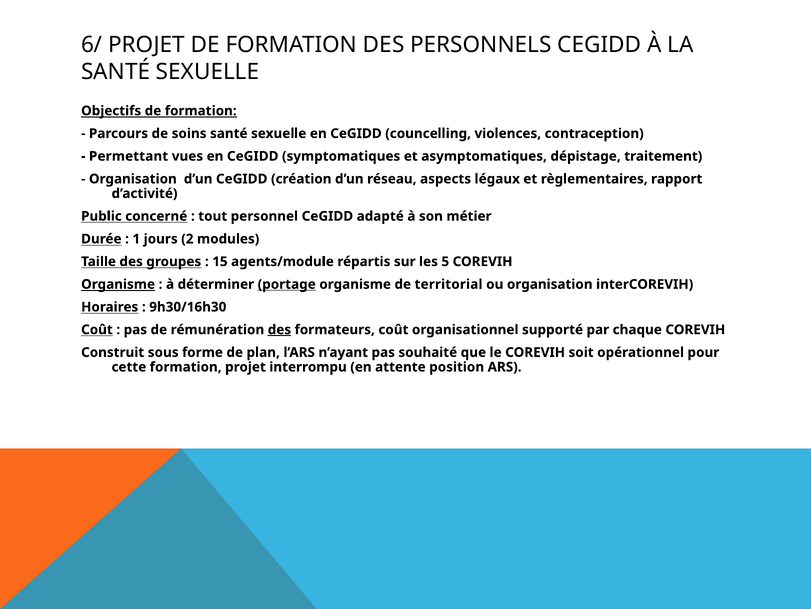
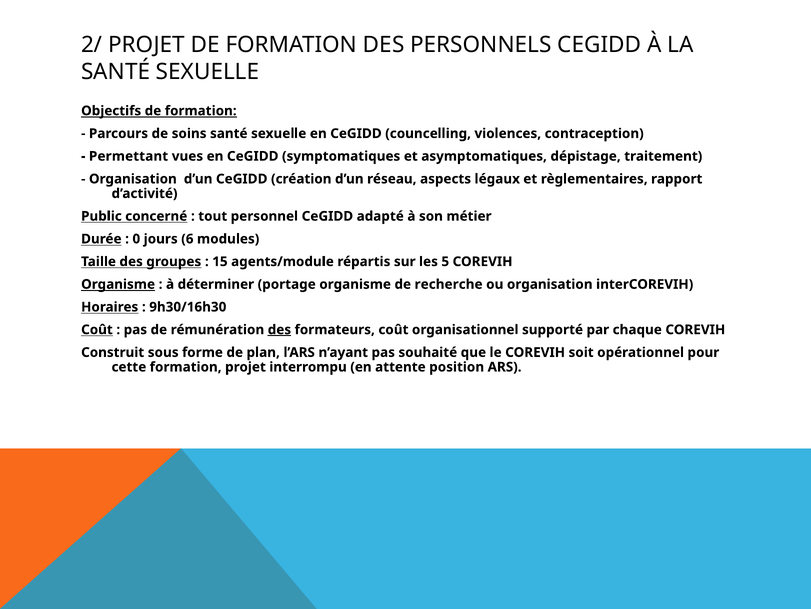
6/: 6/ -> 2/ (92, 45)
1: 1 -> 0 (136, 239)
2: 2 -> 6 (187, 239)
portage underline: present -> none (287, 284)
territorial: territorial -> recherche (449, 284)
